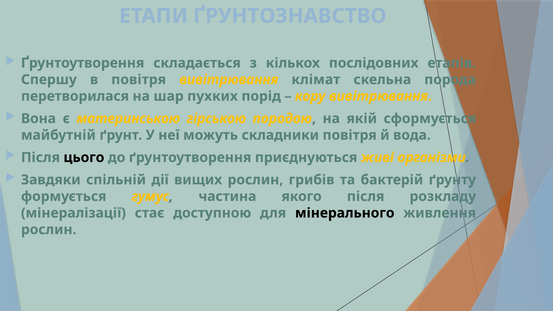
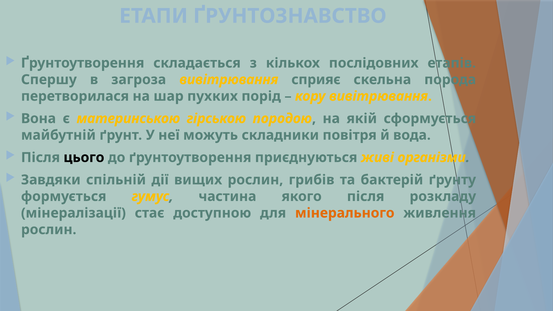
в повітря: повітря -> загроза (139, 80)
клімат: клімат -> сприяє (316, 80)
мінерального colour: black -> orange (345, 213)
